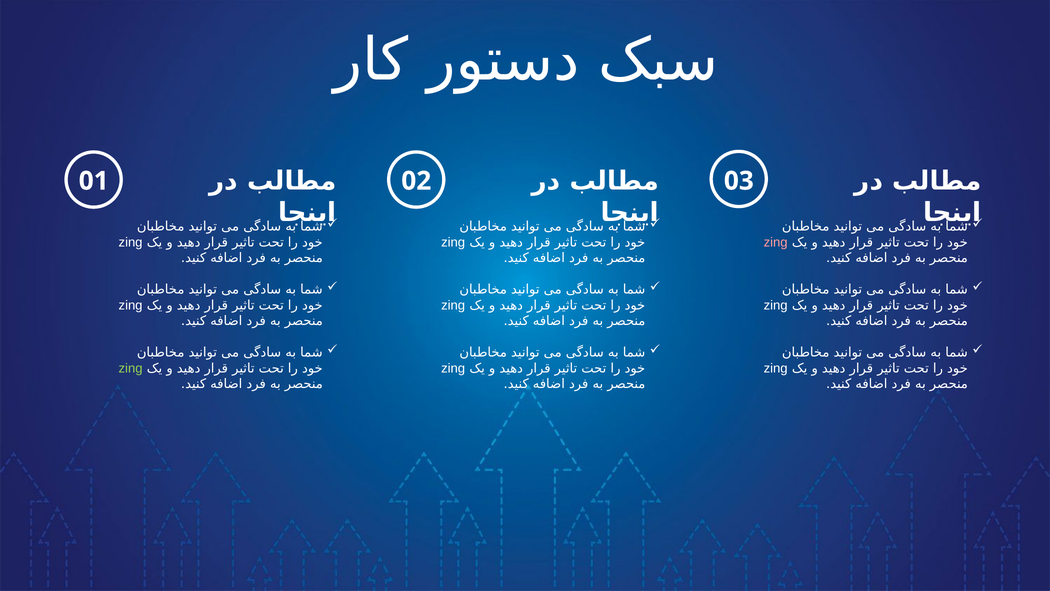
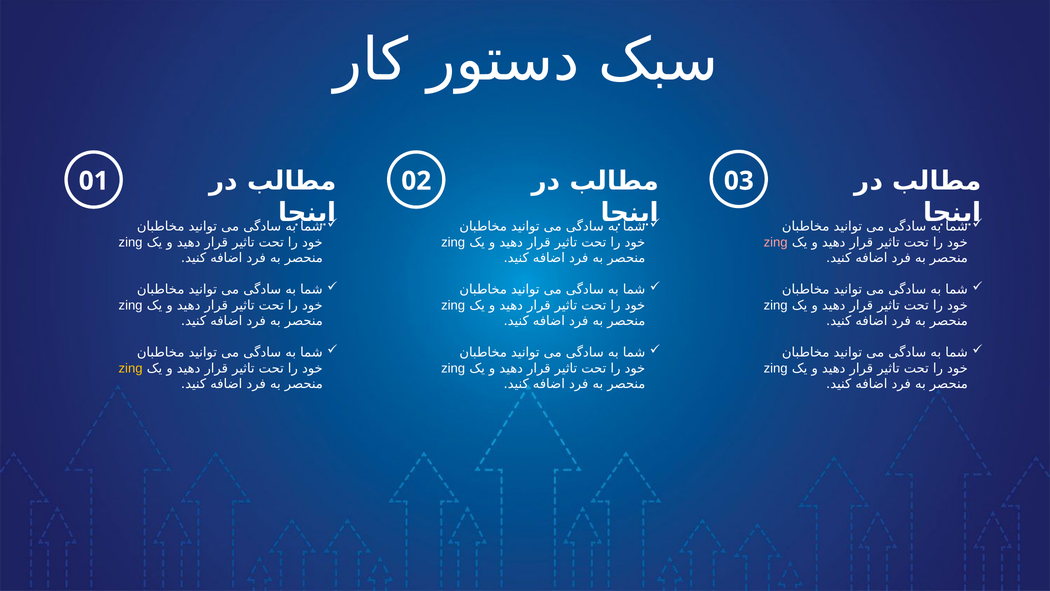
zing colour: light green -> yellow (131, 368)
